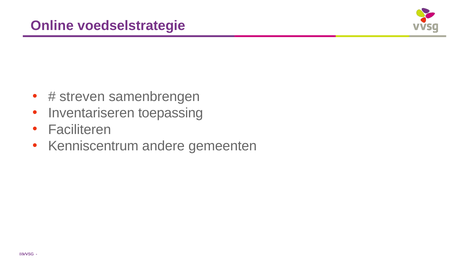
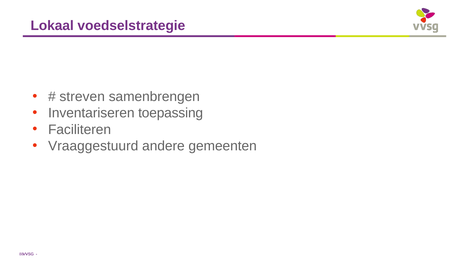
Online: Online -> Lokaal (52, 26)
Kenniscentrum: Kenniscentrum -> Vraaggestuurd (93, 146)
